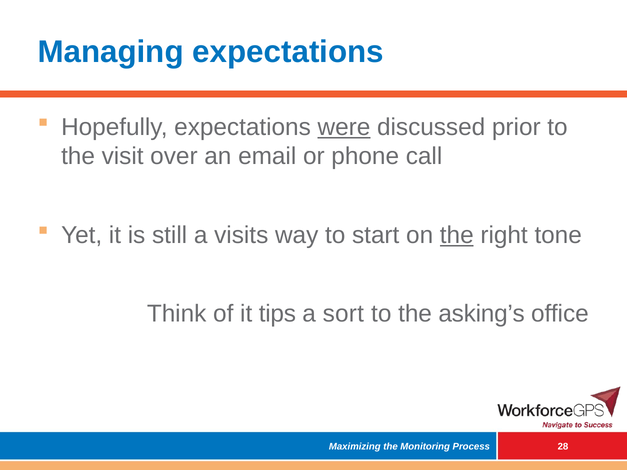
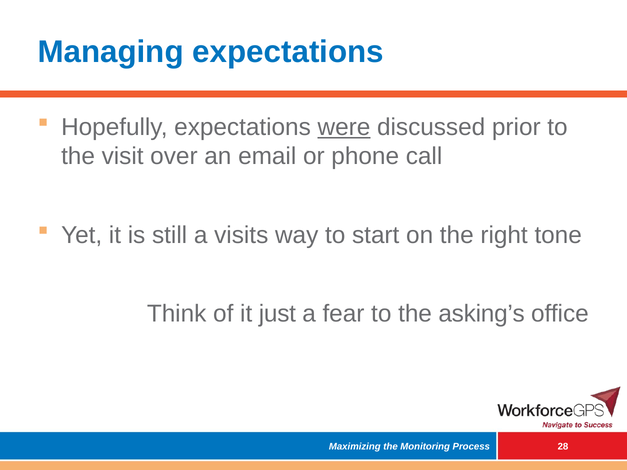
the underline: present -> none (457, 235)
tips: tips -> just (277, 314)
sort: sort -> fear (343, 314)
